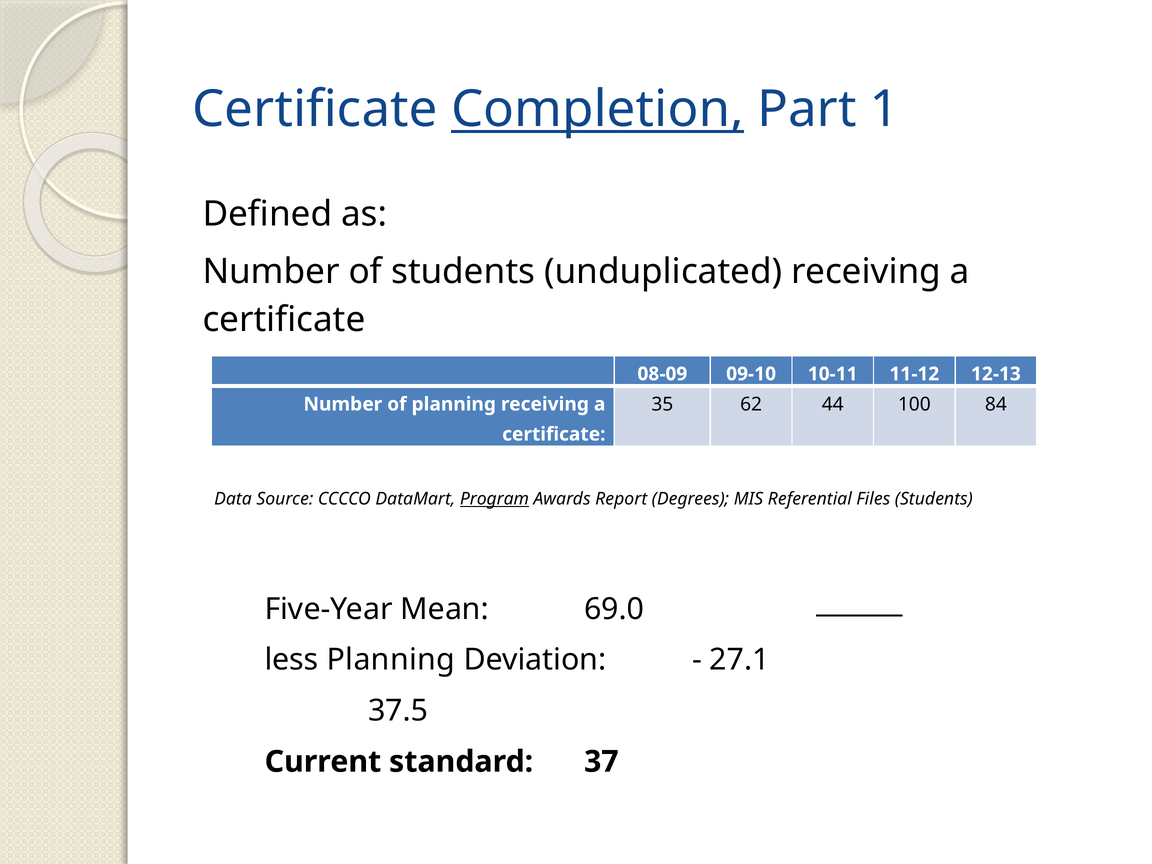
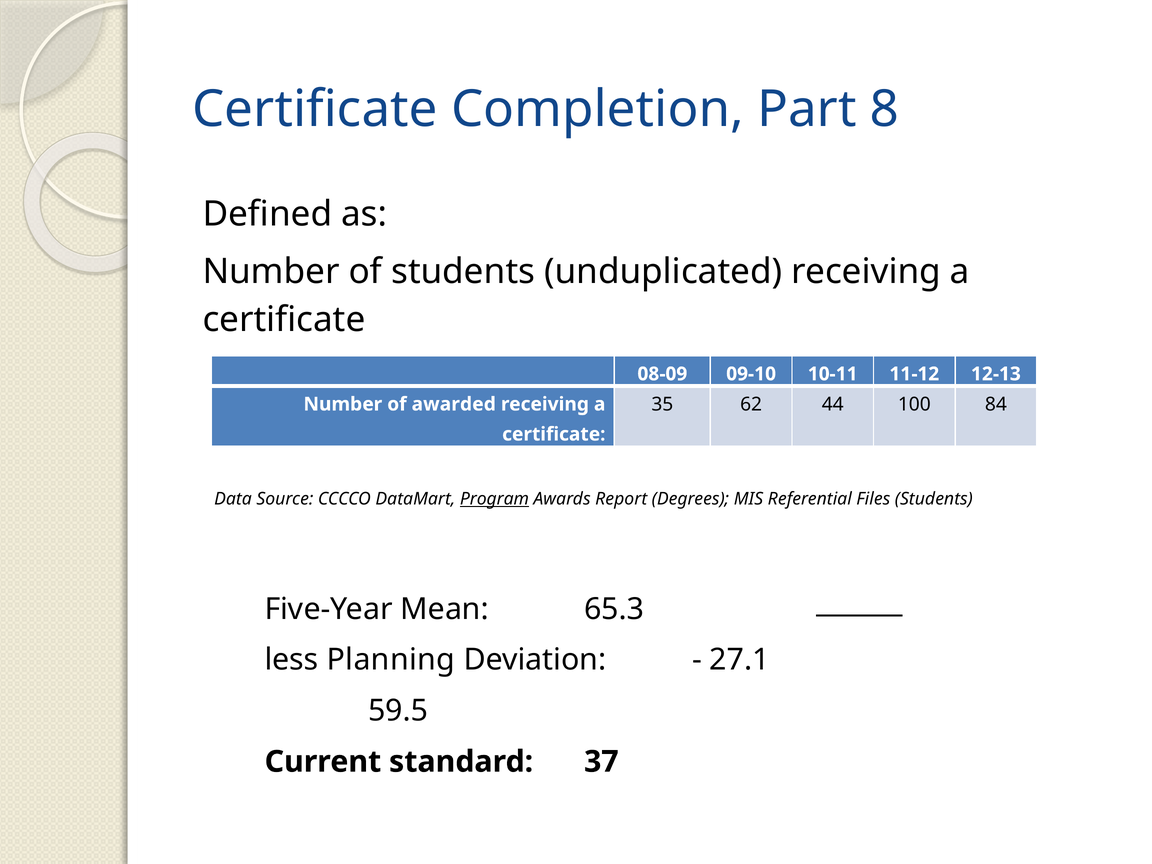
Completion underline: present -> none (597, 110)
1: 1 -> 8 (885, 110)
of planning: planning -> awarded (454, 404)
69.0: 69.0 -> 65.3 (614, 609)
37.5: 37.5 -> 59.5 (398, 711)
